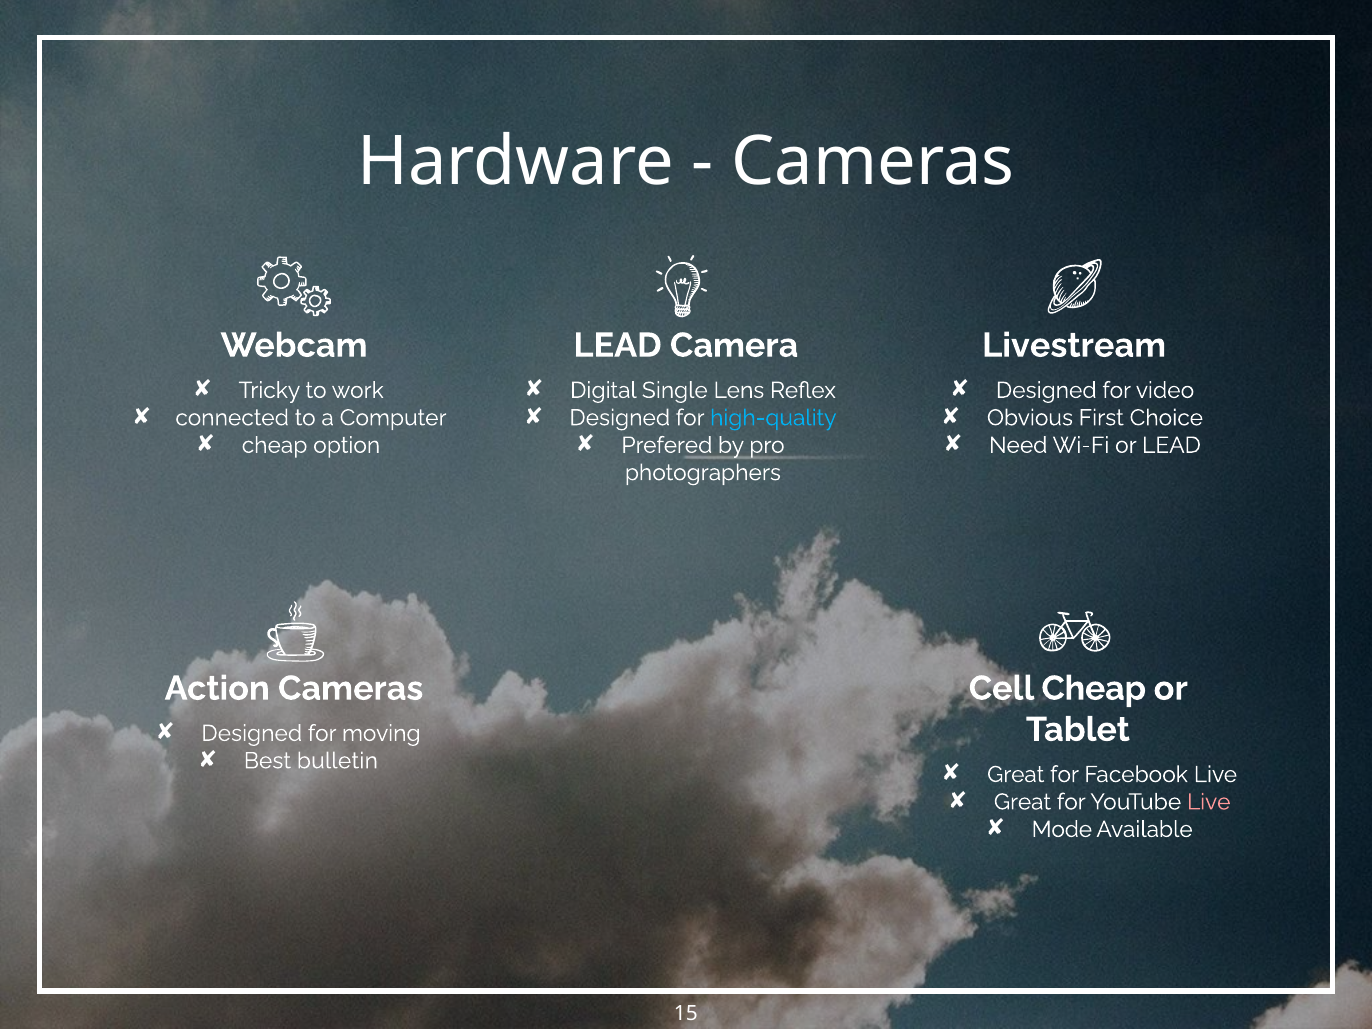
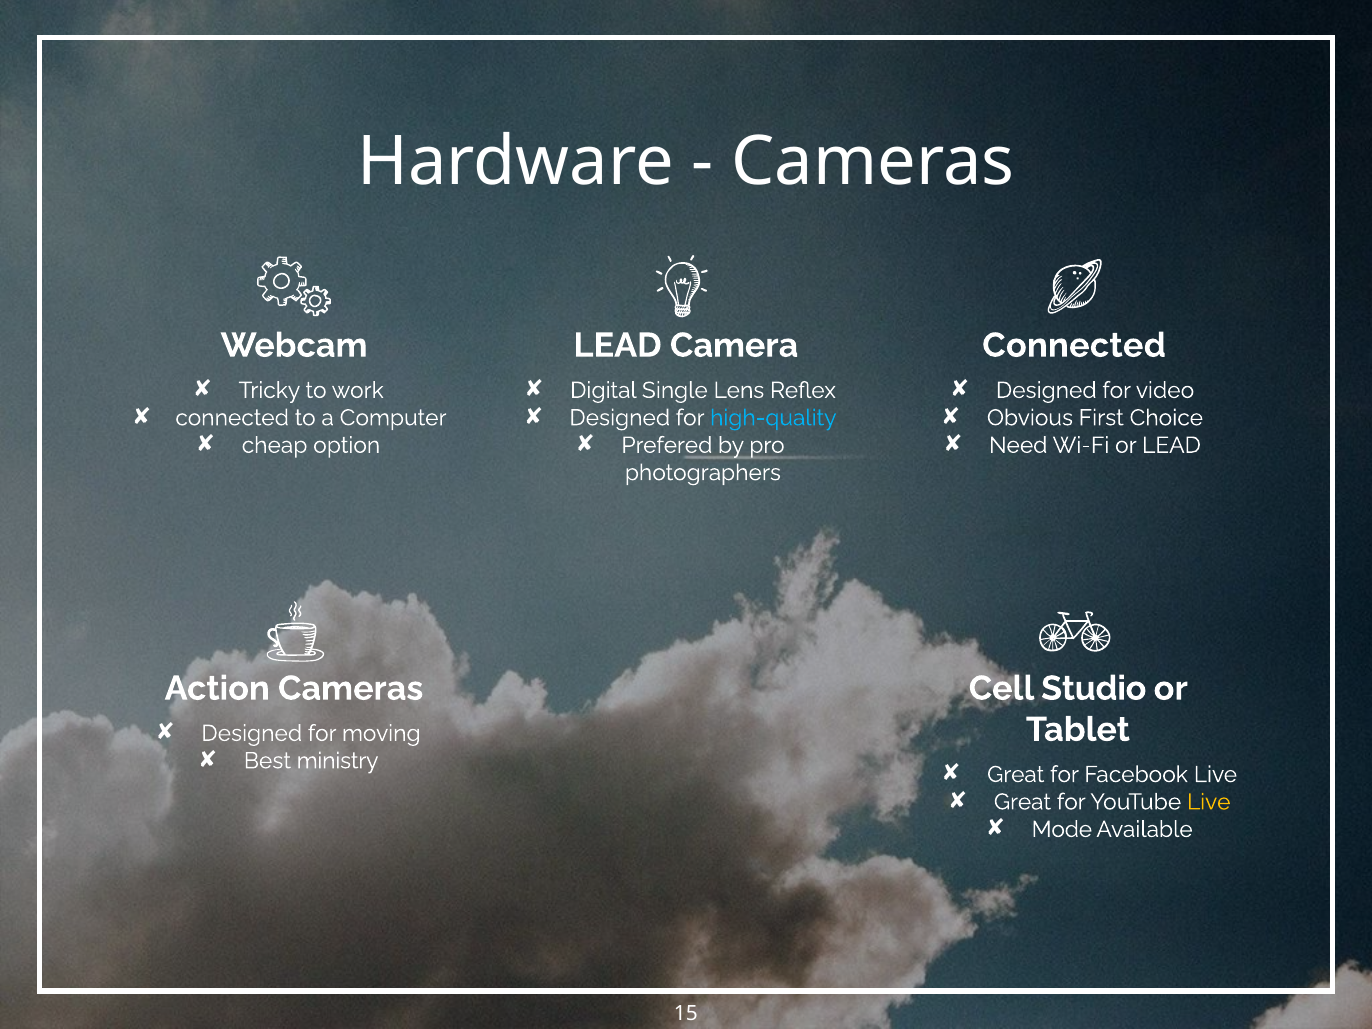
Livestream: Livestream -> Connected (1074, 345)
Cell Cheap: Cheap -> Studio (1094, 688)
bulletin: bulletin -> ministry (338, 761)
Live colour: pink -> yellow (1209, 802)
